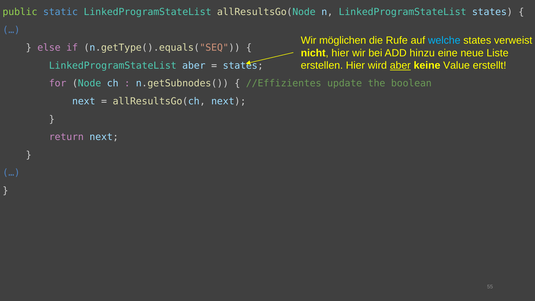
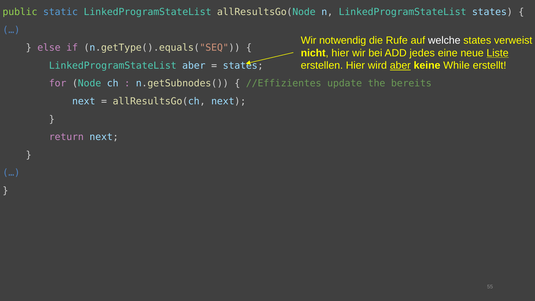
möglichen: möglichen -> notwendig (343, 41)
welche colour: light blue -> white (444, 41)
hinzu: hinzu -> jedes (422, 53)
Liste underline: none -> present (498, 53)
Value: Value -> While (457, 66)
boolean: boolean -> bereits (411, 83)
